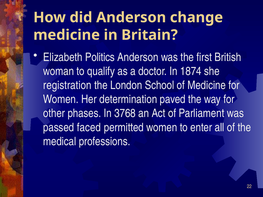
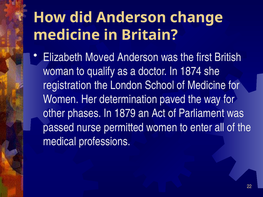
Politics: Politics -> Moved (100, 57)
3768: 3768 -> 1879 (125, 113)
faced: faced -> nurse (89, 128)
